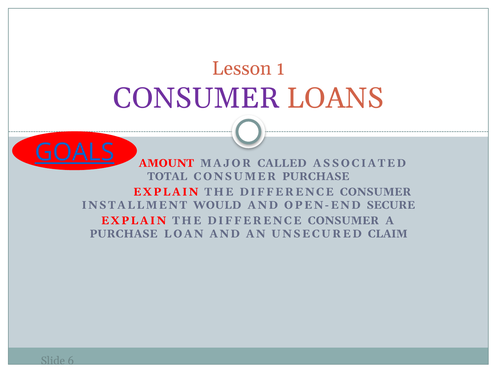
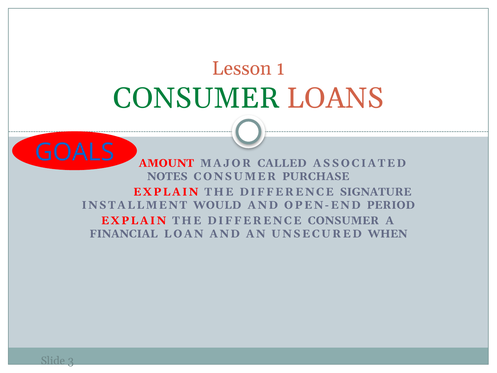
CONSUMER colour: purple -> green (196, 98)
GOALS underline: present -> none (75, 152)
TOTAL: TOTAL -> NOTES (167, 176)
CONSUMER: CONSUMER -> SIGNATURE (376, 192)
SECURE: SECURE -> PERIOD (391, 205)
PURCHASE: PURCHASE -> FINANCIAL (124, 234)
CLAIM: CLAIM -> WHEN (388, 234)
6: 6 -> 3 (71, 361)
